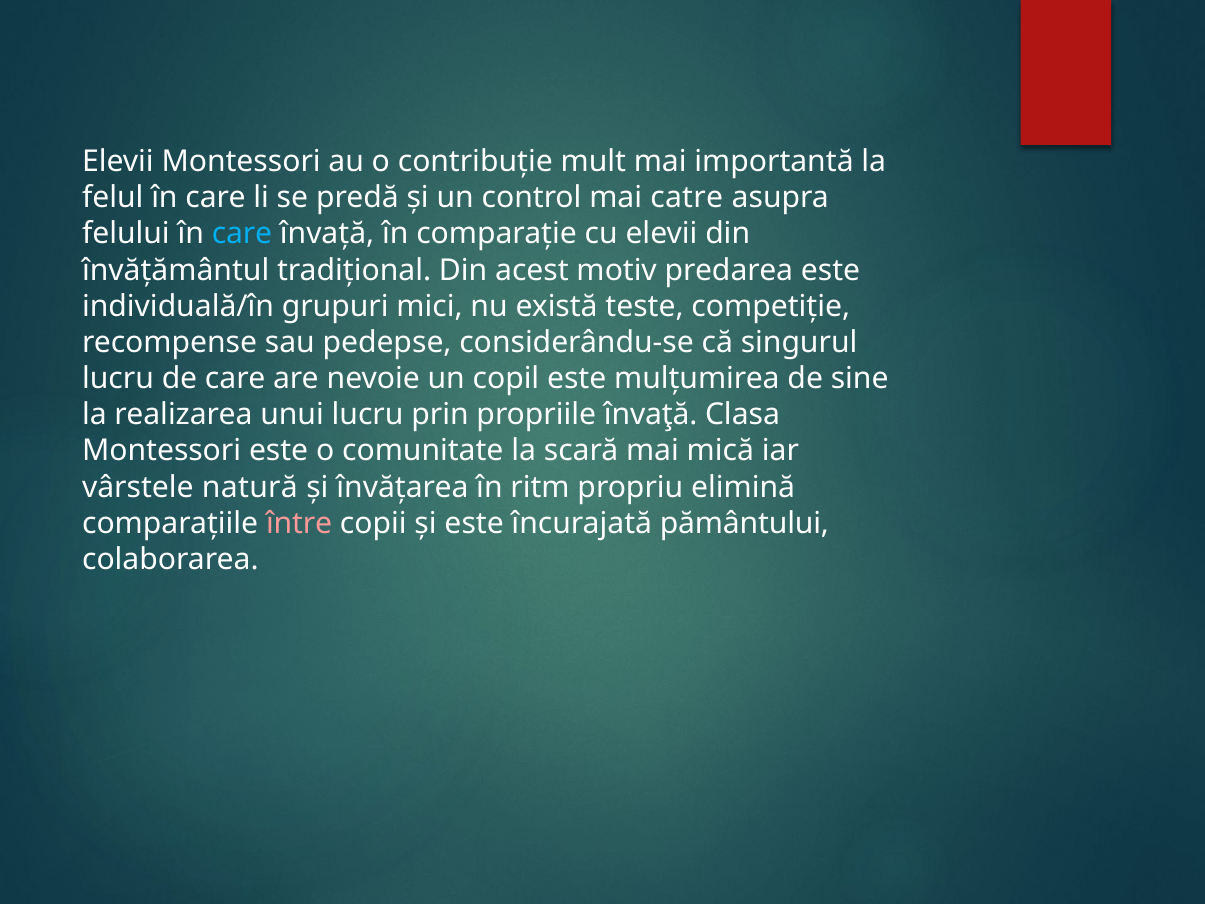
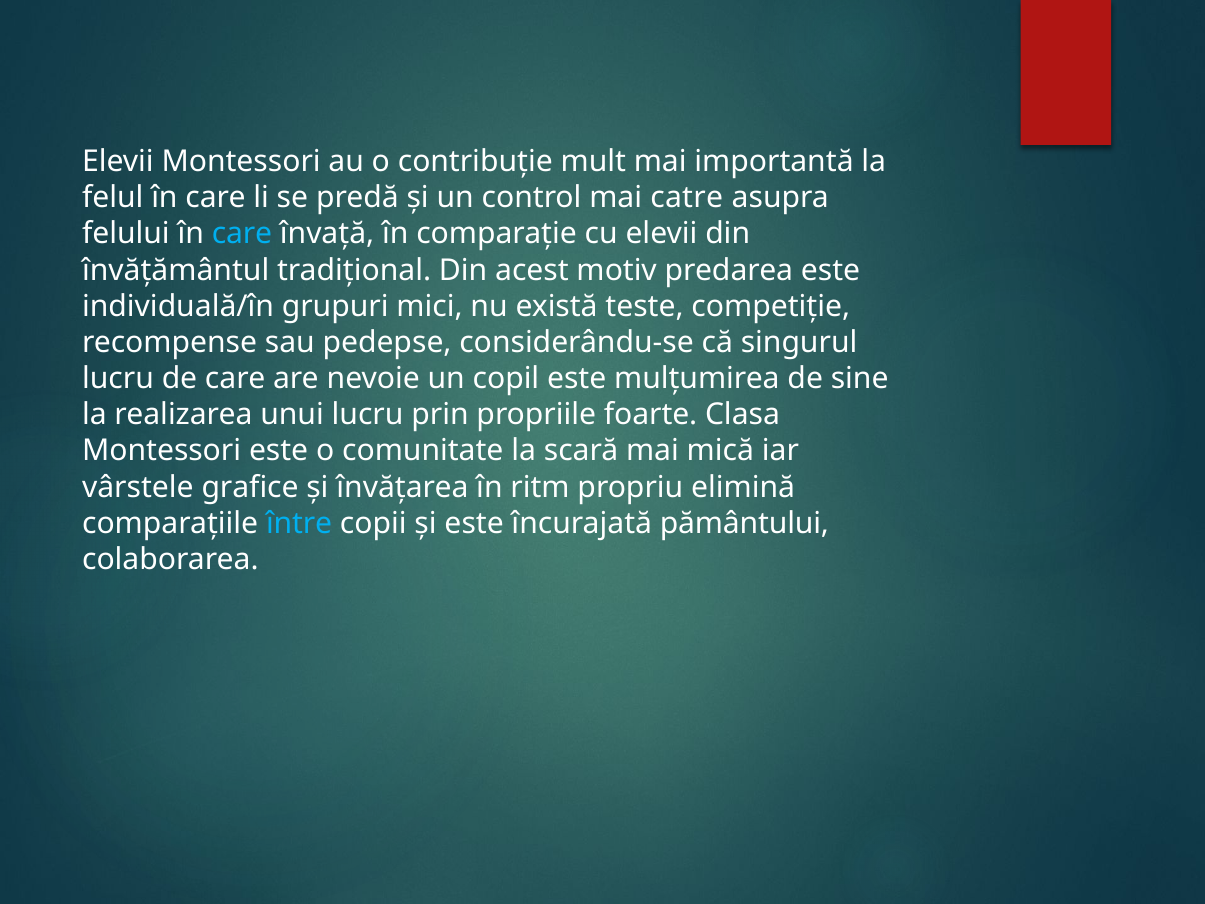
învaţă: învaţă -> foarte (651, 415)
natură: natură -> grafice (250, 487)
între colour: pink -> light blue (299, 523)
